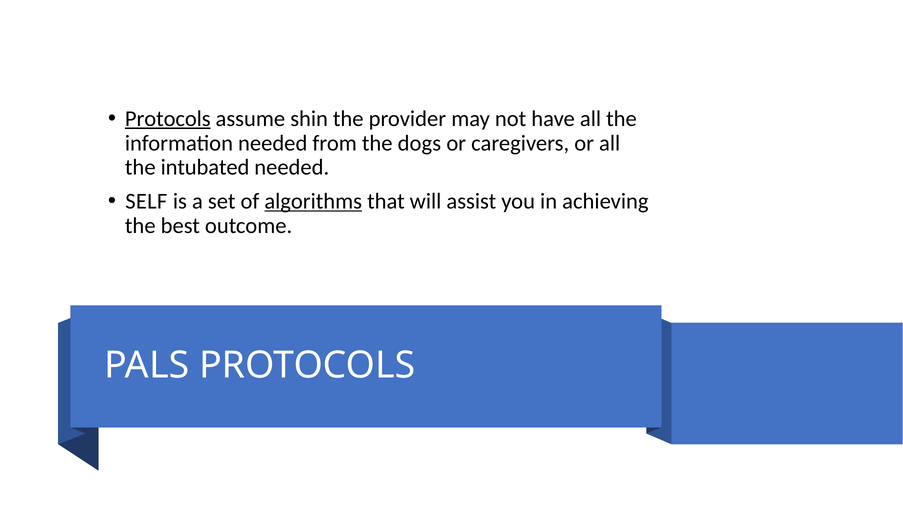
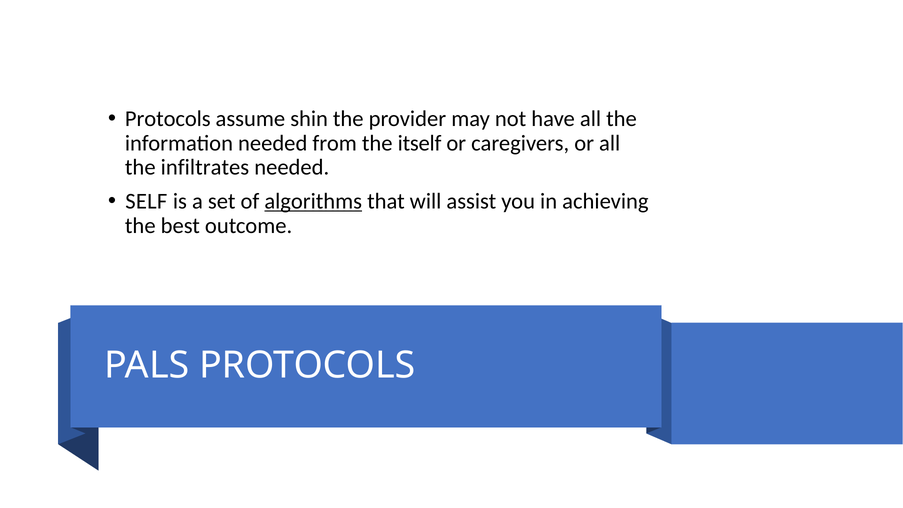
Protocols underline: present -> none (168, 119)
dogs: dogs -> itself (420, 143)
intubated: intubated -> infiltrates (205, 167)
